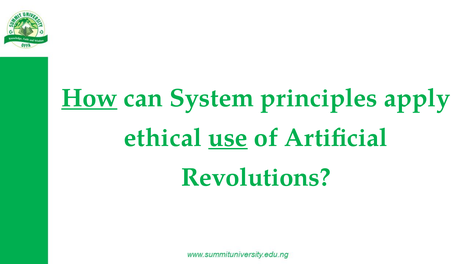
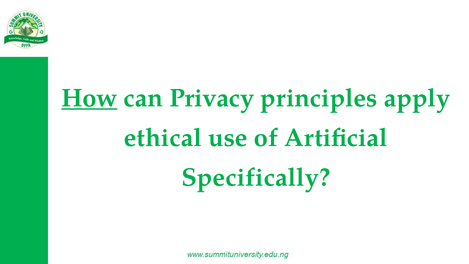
System: System -> Privacy (212, 98)
use underline: present -> none (228, 138)
Revolutions: Revolutions -> Specifically (256, 177)
